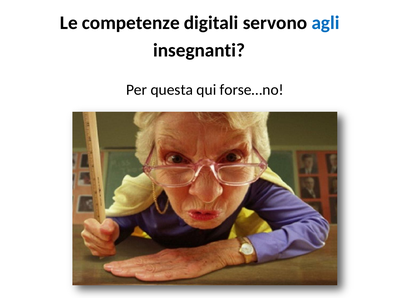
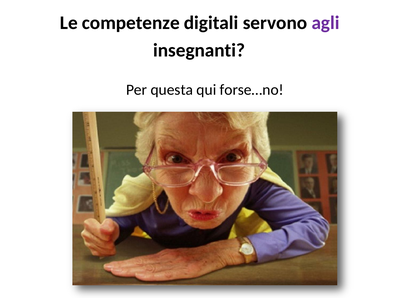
agli colour: blue -> purple (326, 23)
